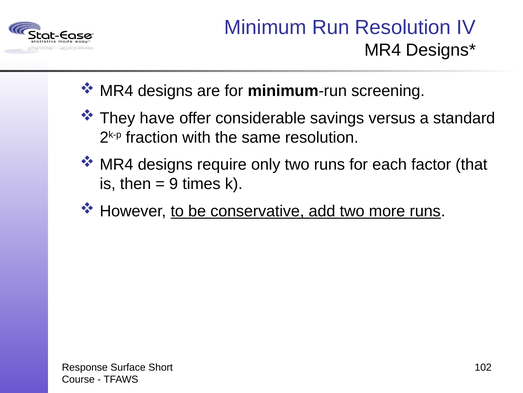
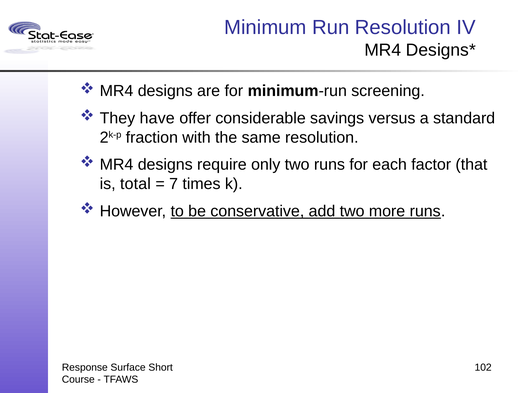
then: then -> total (135, 184)
9: 9 -> 7 (174, 184)
